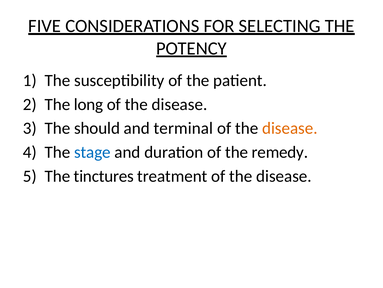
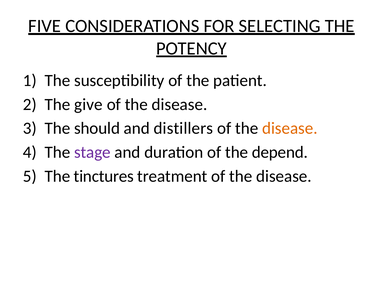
long: long -> give (88, 104)
terminal: terminal -> distillers (183, 128)
stage colour: blue -> purple (92, 152)
remedy: remedy -> depend (280, 152)
